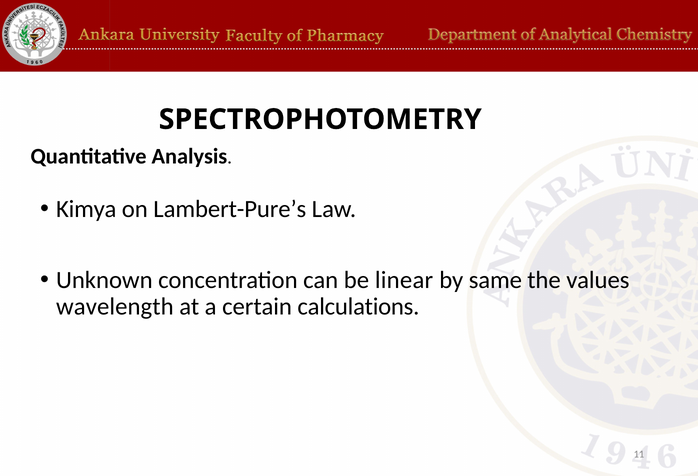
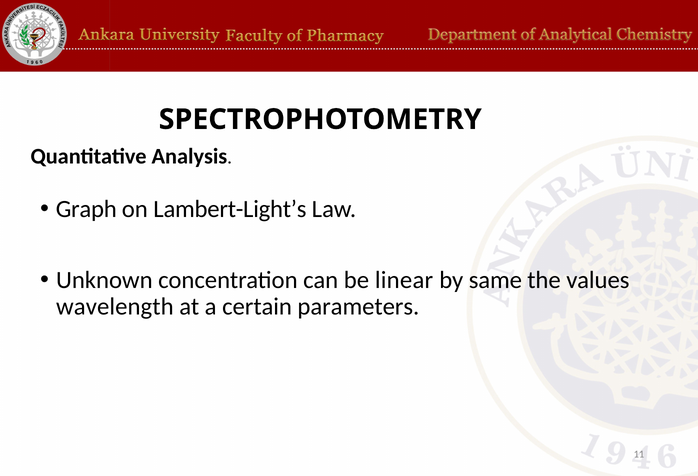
Kimya: Kimya -> Graph (86, 209)
Lambert-Pure’s: Lambert-Pure’s -> Lambert-Light’s (230, 209)
calculations: calculations -> parameters (358, 307)
